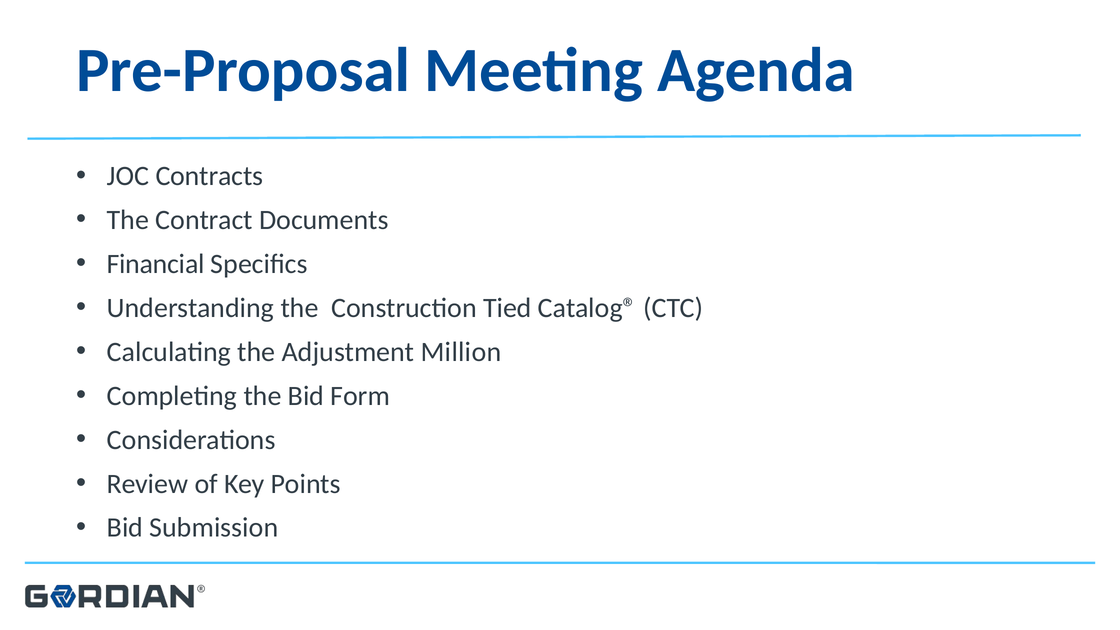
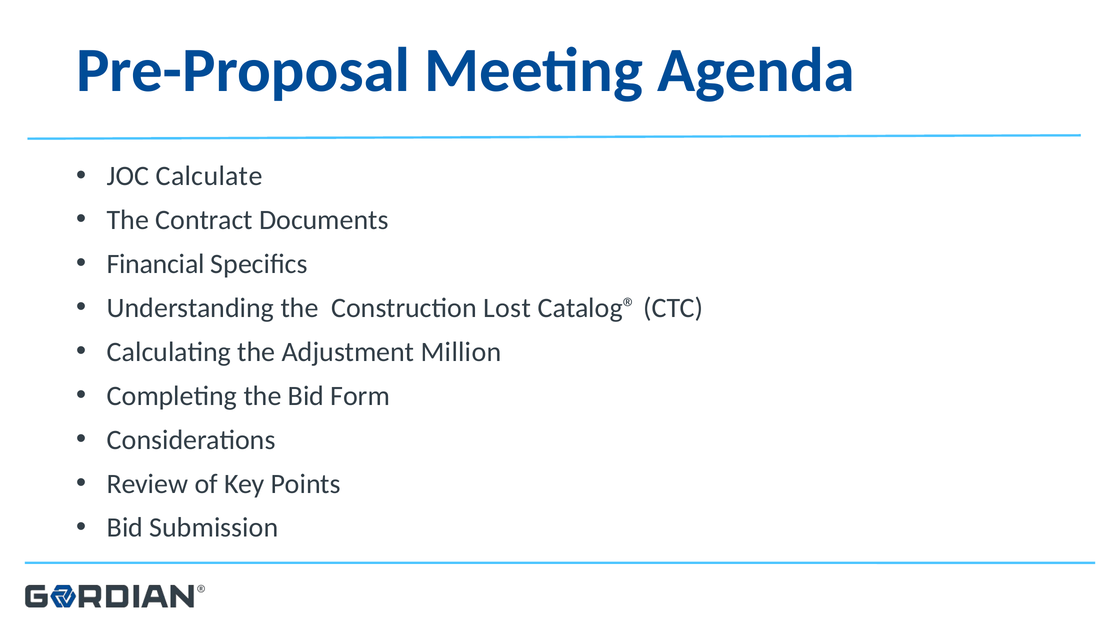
Contracts: Contracts -> Calculate (209, 176)
Tied: Tied -> Lost (507, 308)
